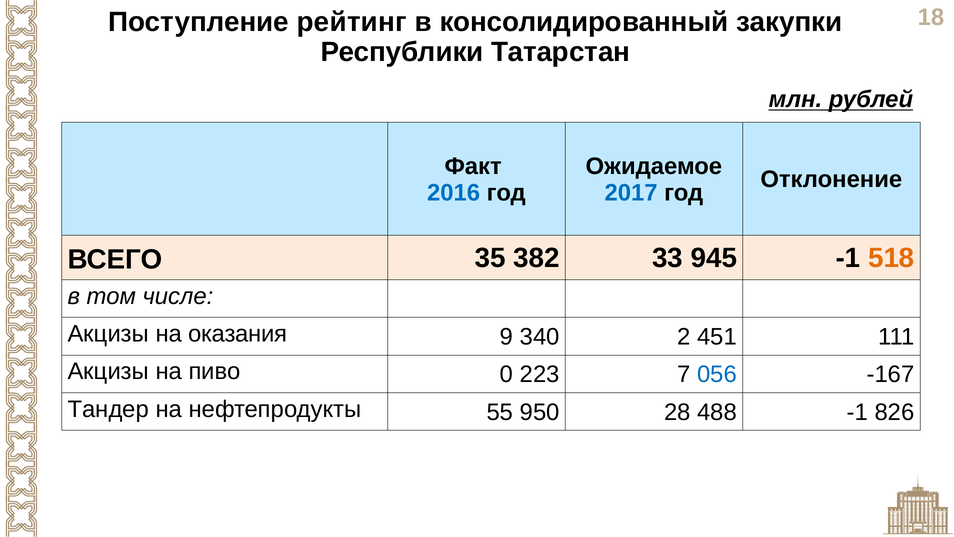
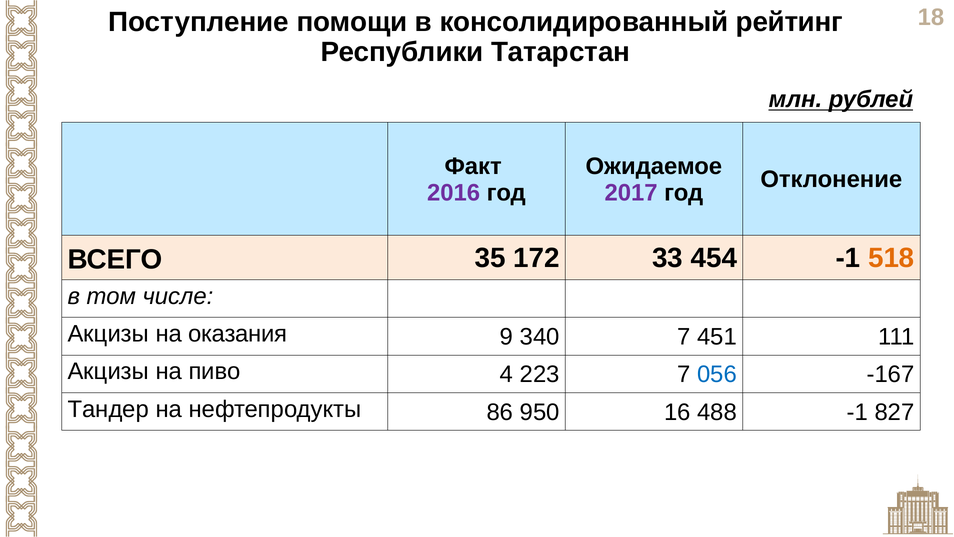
рейтинг: рейтинг -> помощи (352, 22)
закупки: закупки -> рейтинг (789, 22)
2016 colour: blue -> purple (454, 193)
2017 colour: blue -> purple (631, 193)
382: 382 -> 172 (536, 258)
945: 945 -> 454 (714, 258)
340 2: 2 -> 7 (684, 337)
0: 0 -> 4 (507, 374)
55: 55 -> 86 (500, 412)
28: 28 -> 16 (677, 412)
826: 826 -> 827 (894, 412)
